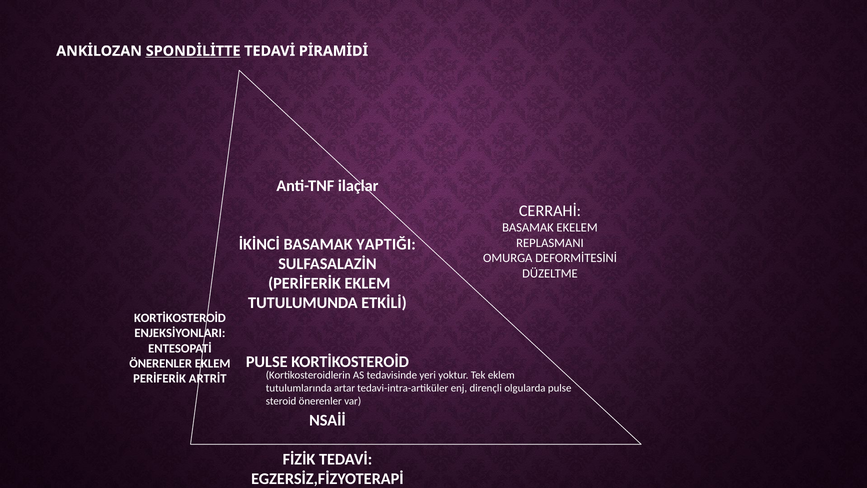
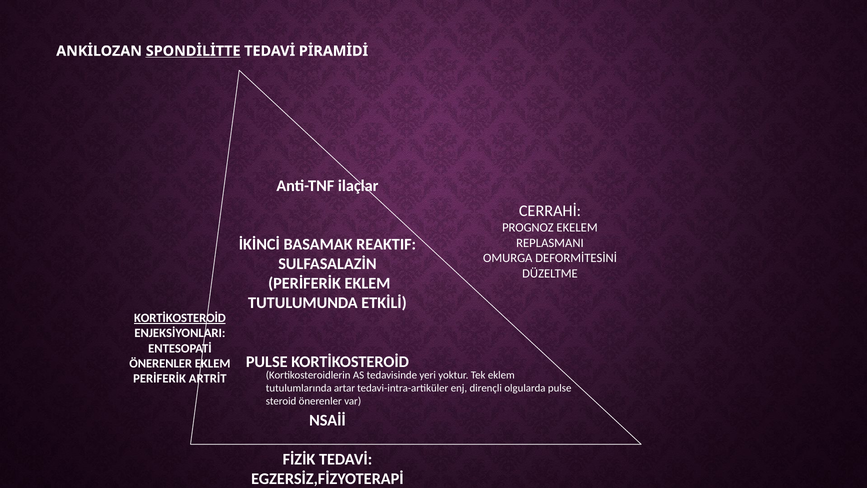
BASAMAK: BASAMAK -> PROGNOZ (528, 228)
YAPTIĞI: YAPTIĞI -> REAKTIF (386, 244)
KORTİKOSTEROİD underline: none -> present (180, 318)
